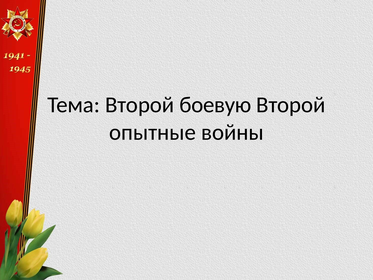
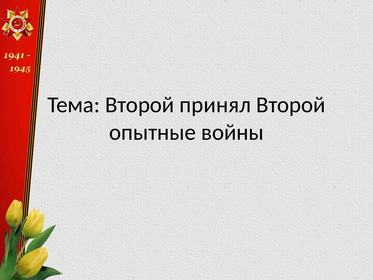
боевую: боевую -> принял (215, 105)
